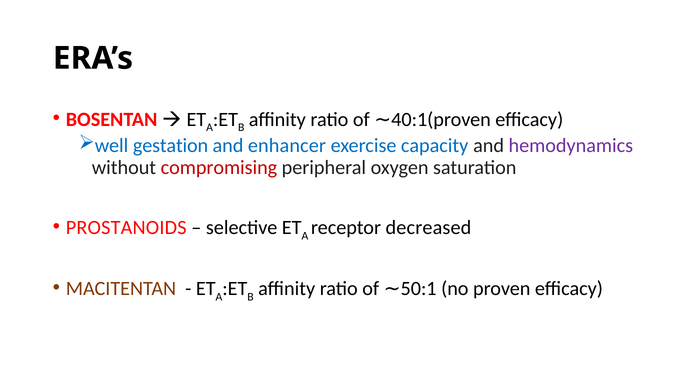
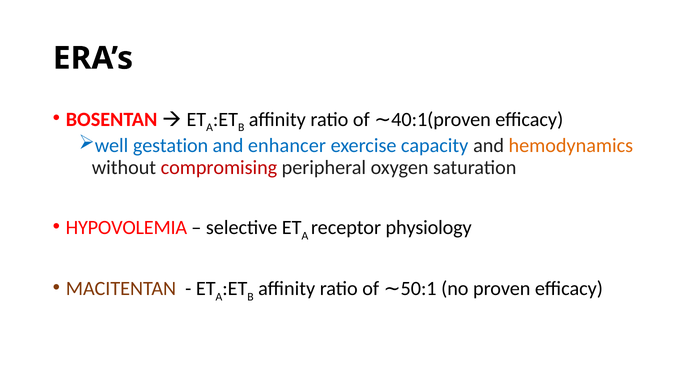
hemodynamics colour: purple -> orange (571, 146)
PROSTANOIDS: PROSTANOIDS -> HYPOVOLEMIA (126, 228)
decreased: decreased -> physiology (429, 228)
